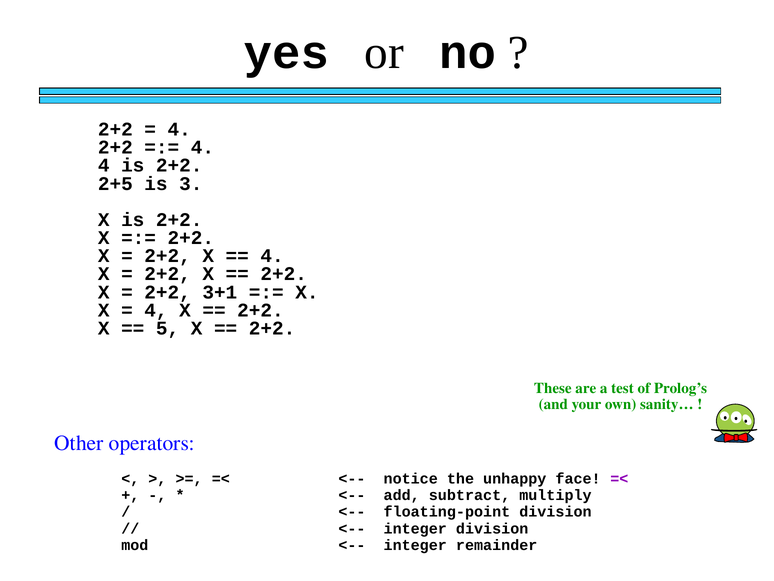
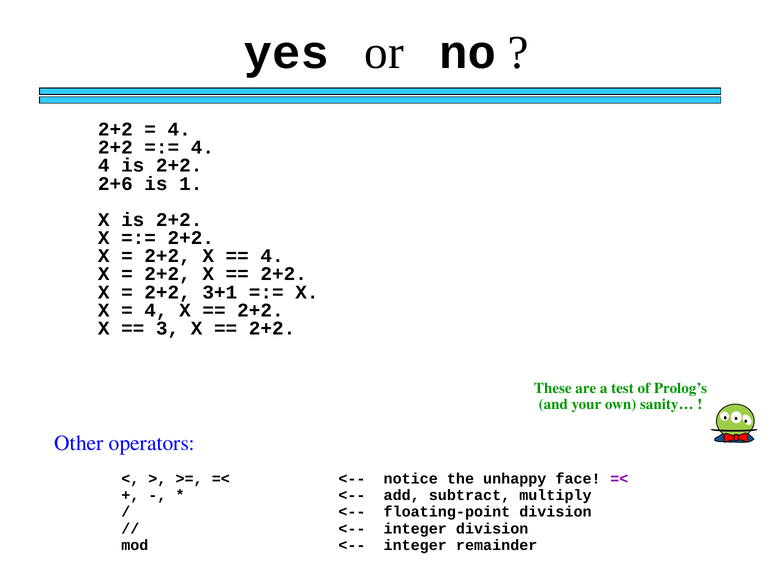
2+5: 2+5 -> 2+6 (115, 183)
3: 3 -> 1 (191, 183)
5: 5 -> 3 (168, 328)
